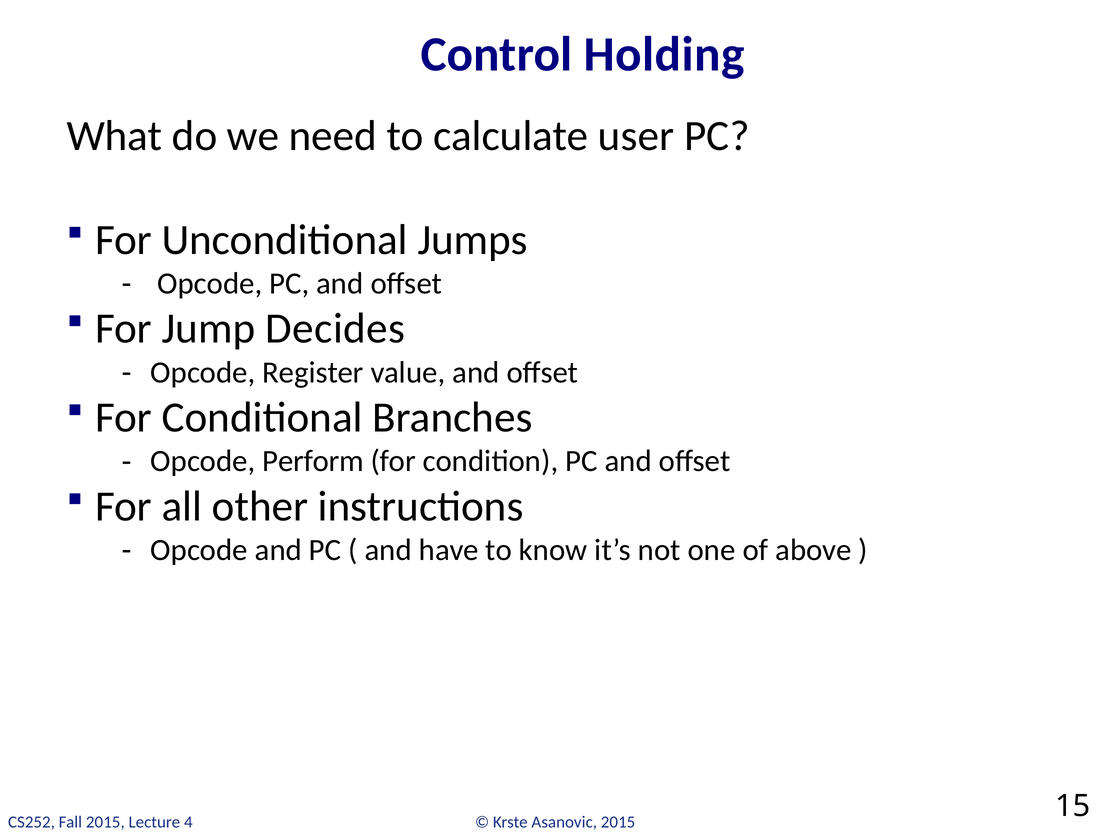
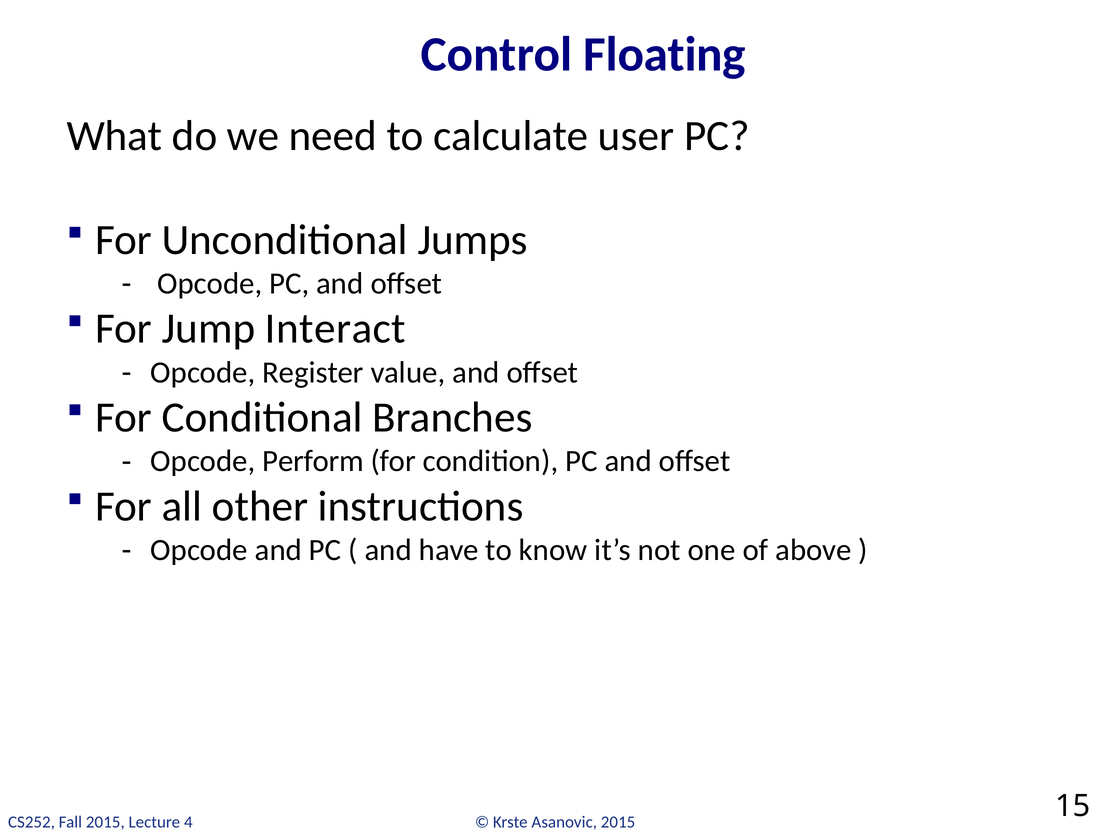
Holding: Holding -> Floating (665, 54)
Decides: Decides -> Interact (335, 329)
